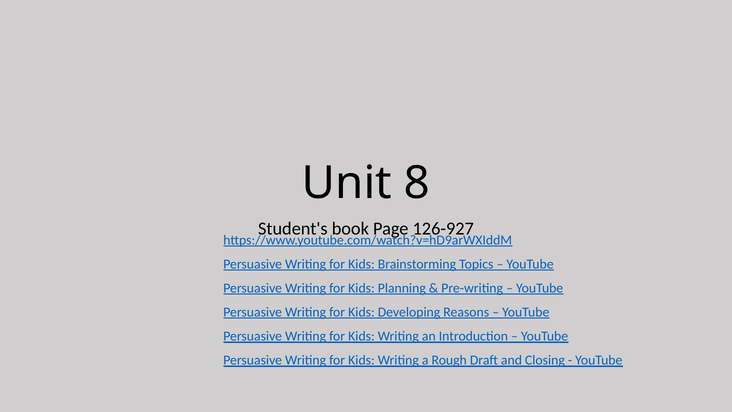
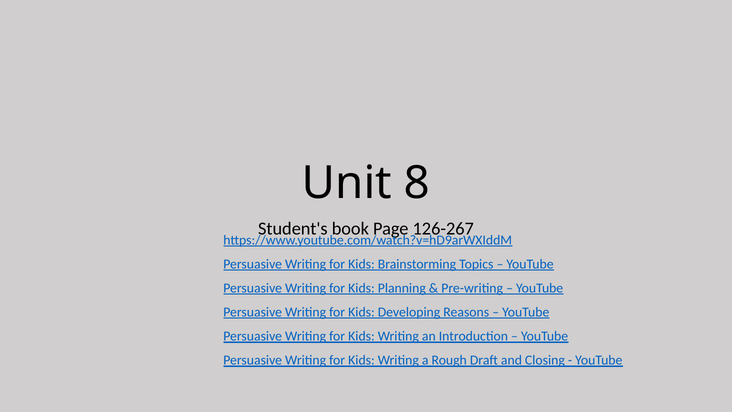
126-927: 126-927 -> 126-267 (443, 229)
